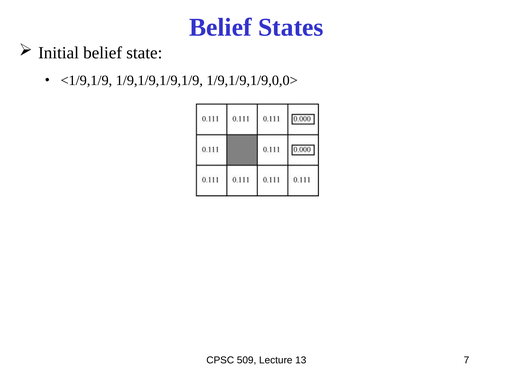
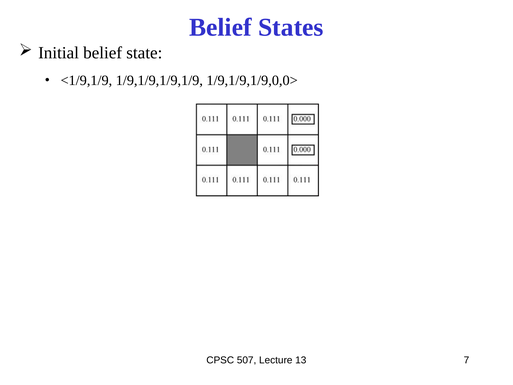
509: 509 -> 507 (247, 360)
